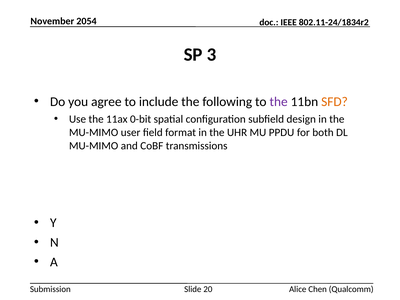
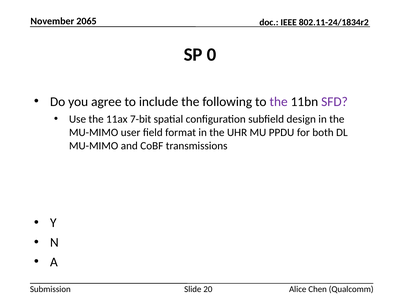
2054: 2054 -> 2065 (87, 21)
3: 3 -> 0 (211, 55)
SFD colour: orange -> purple (335, 102)
0-bit: 0-bit -> 7-bit (141, 119)
